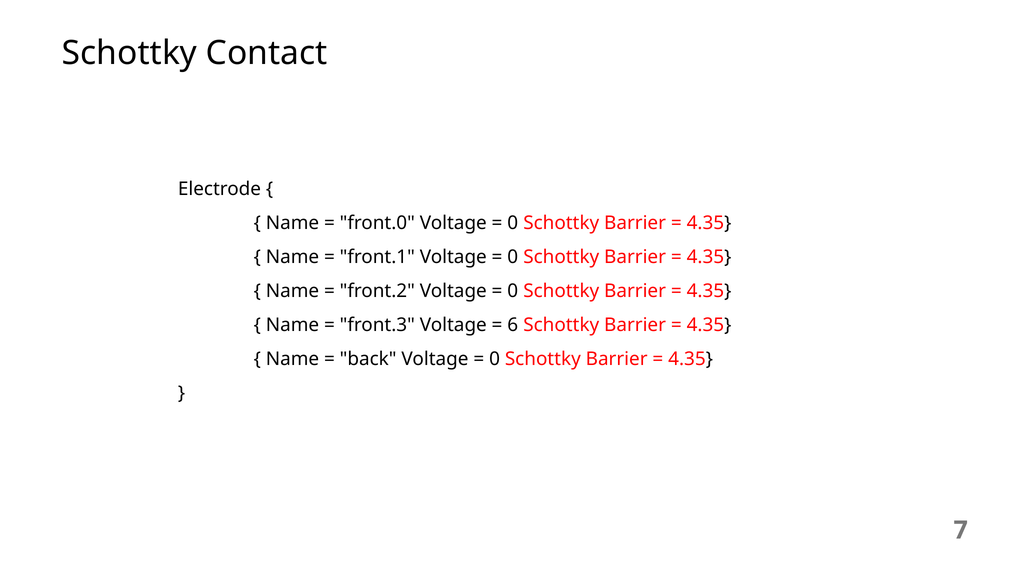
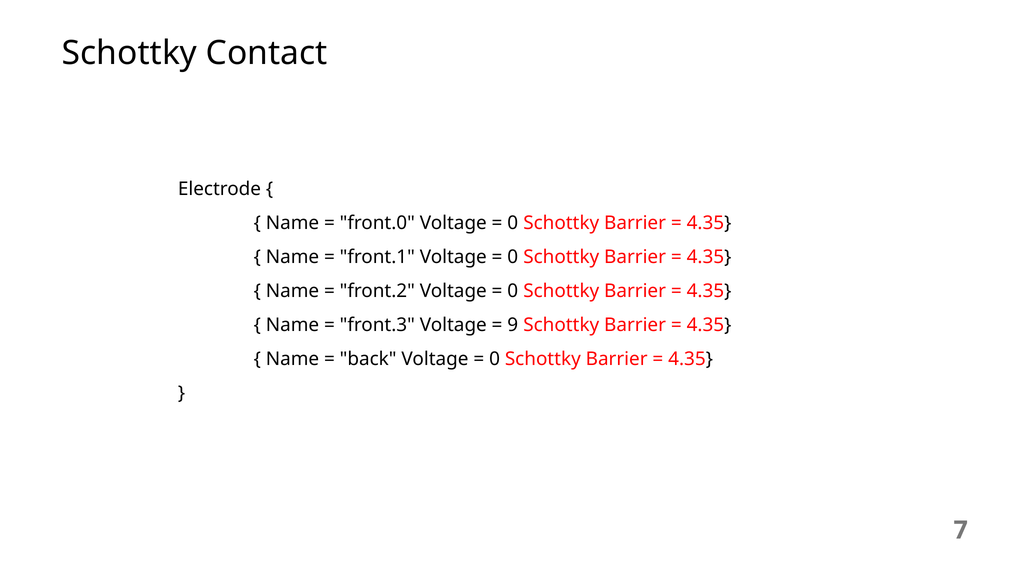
6: 6 -> 9 (513, 325)
